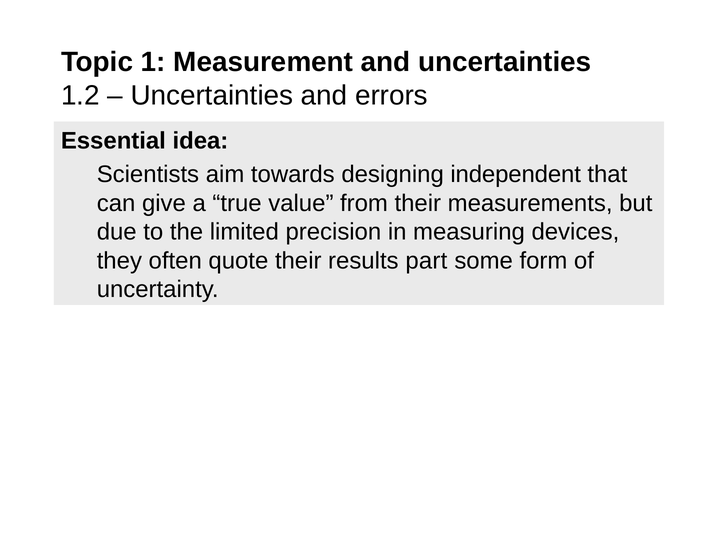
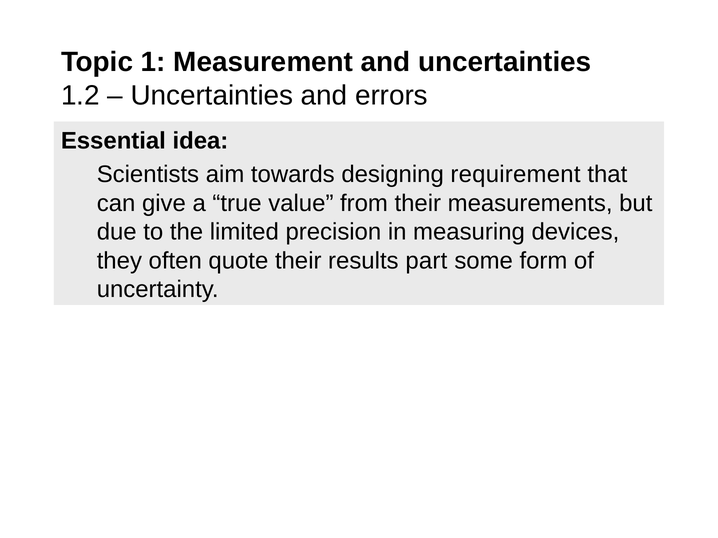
independent: independent -> requirement (515, 175)
